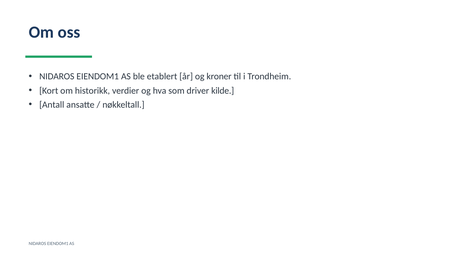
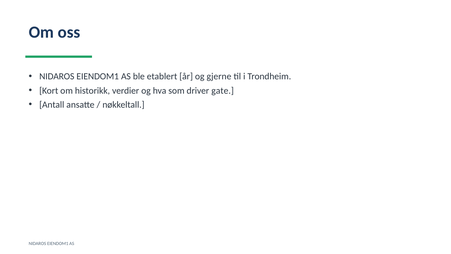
kroner: kroner -> gjerne (219, 76)
kilde: kilde -> gate (223, 90)
